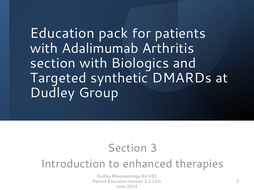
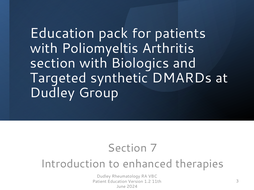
Adalimumab: Adalimumab -> Poliomyeltis (100, 48)
Section 3: 3 -> 7 (154, 148)
